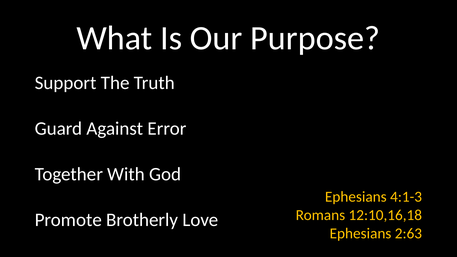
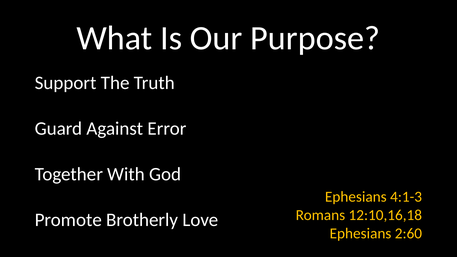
2:63: 2:63 -> 2:60 (408, 234)
